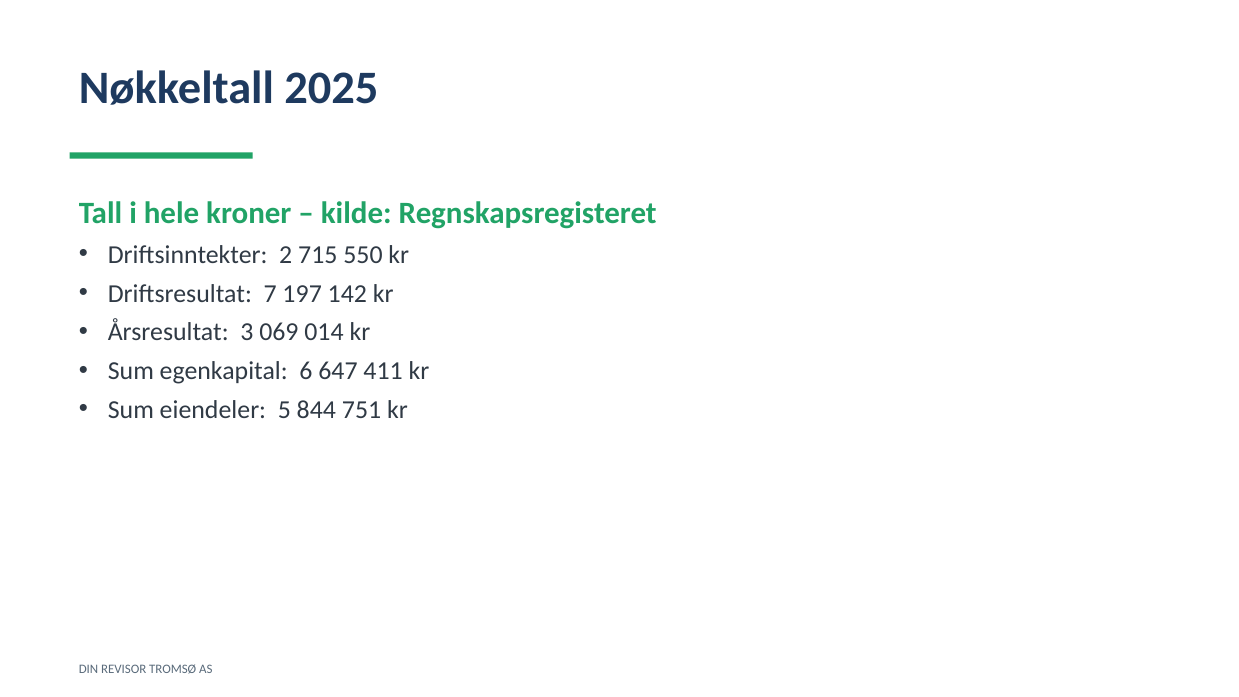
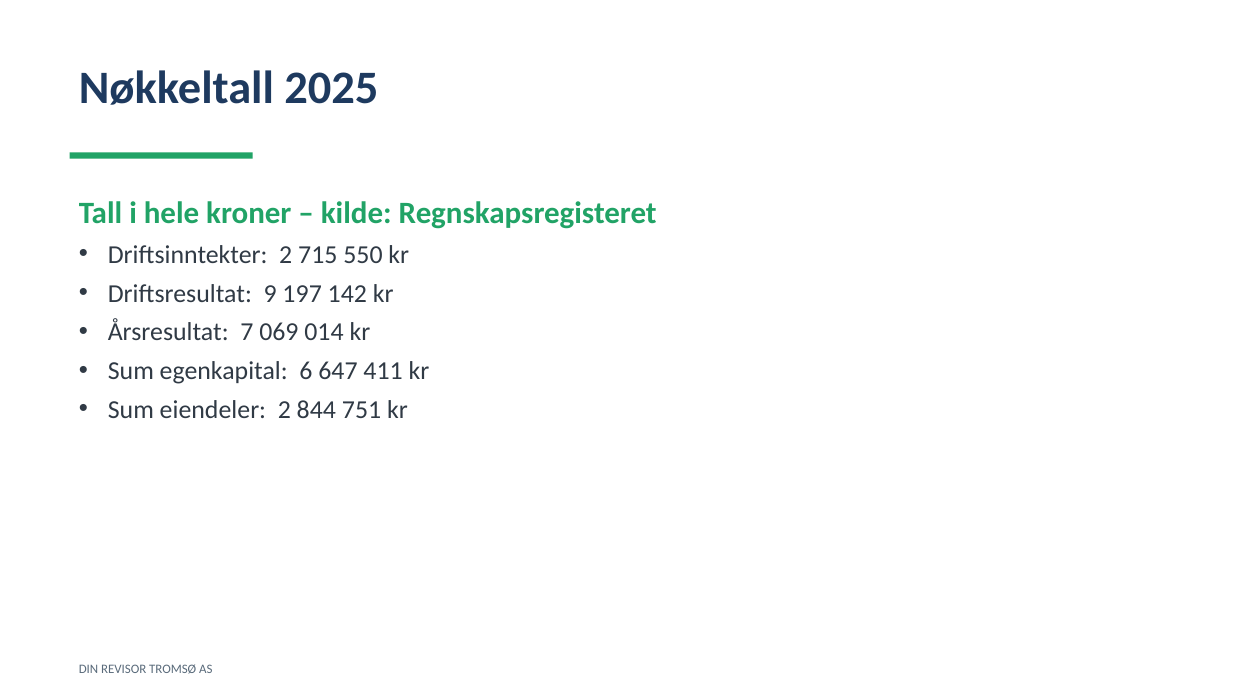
7: 7 -> 9 (270, 294)
3: 3 -> 7 (247, 332)
eiendeler 5: 5 -> 2 (284, 410)
